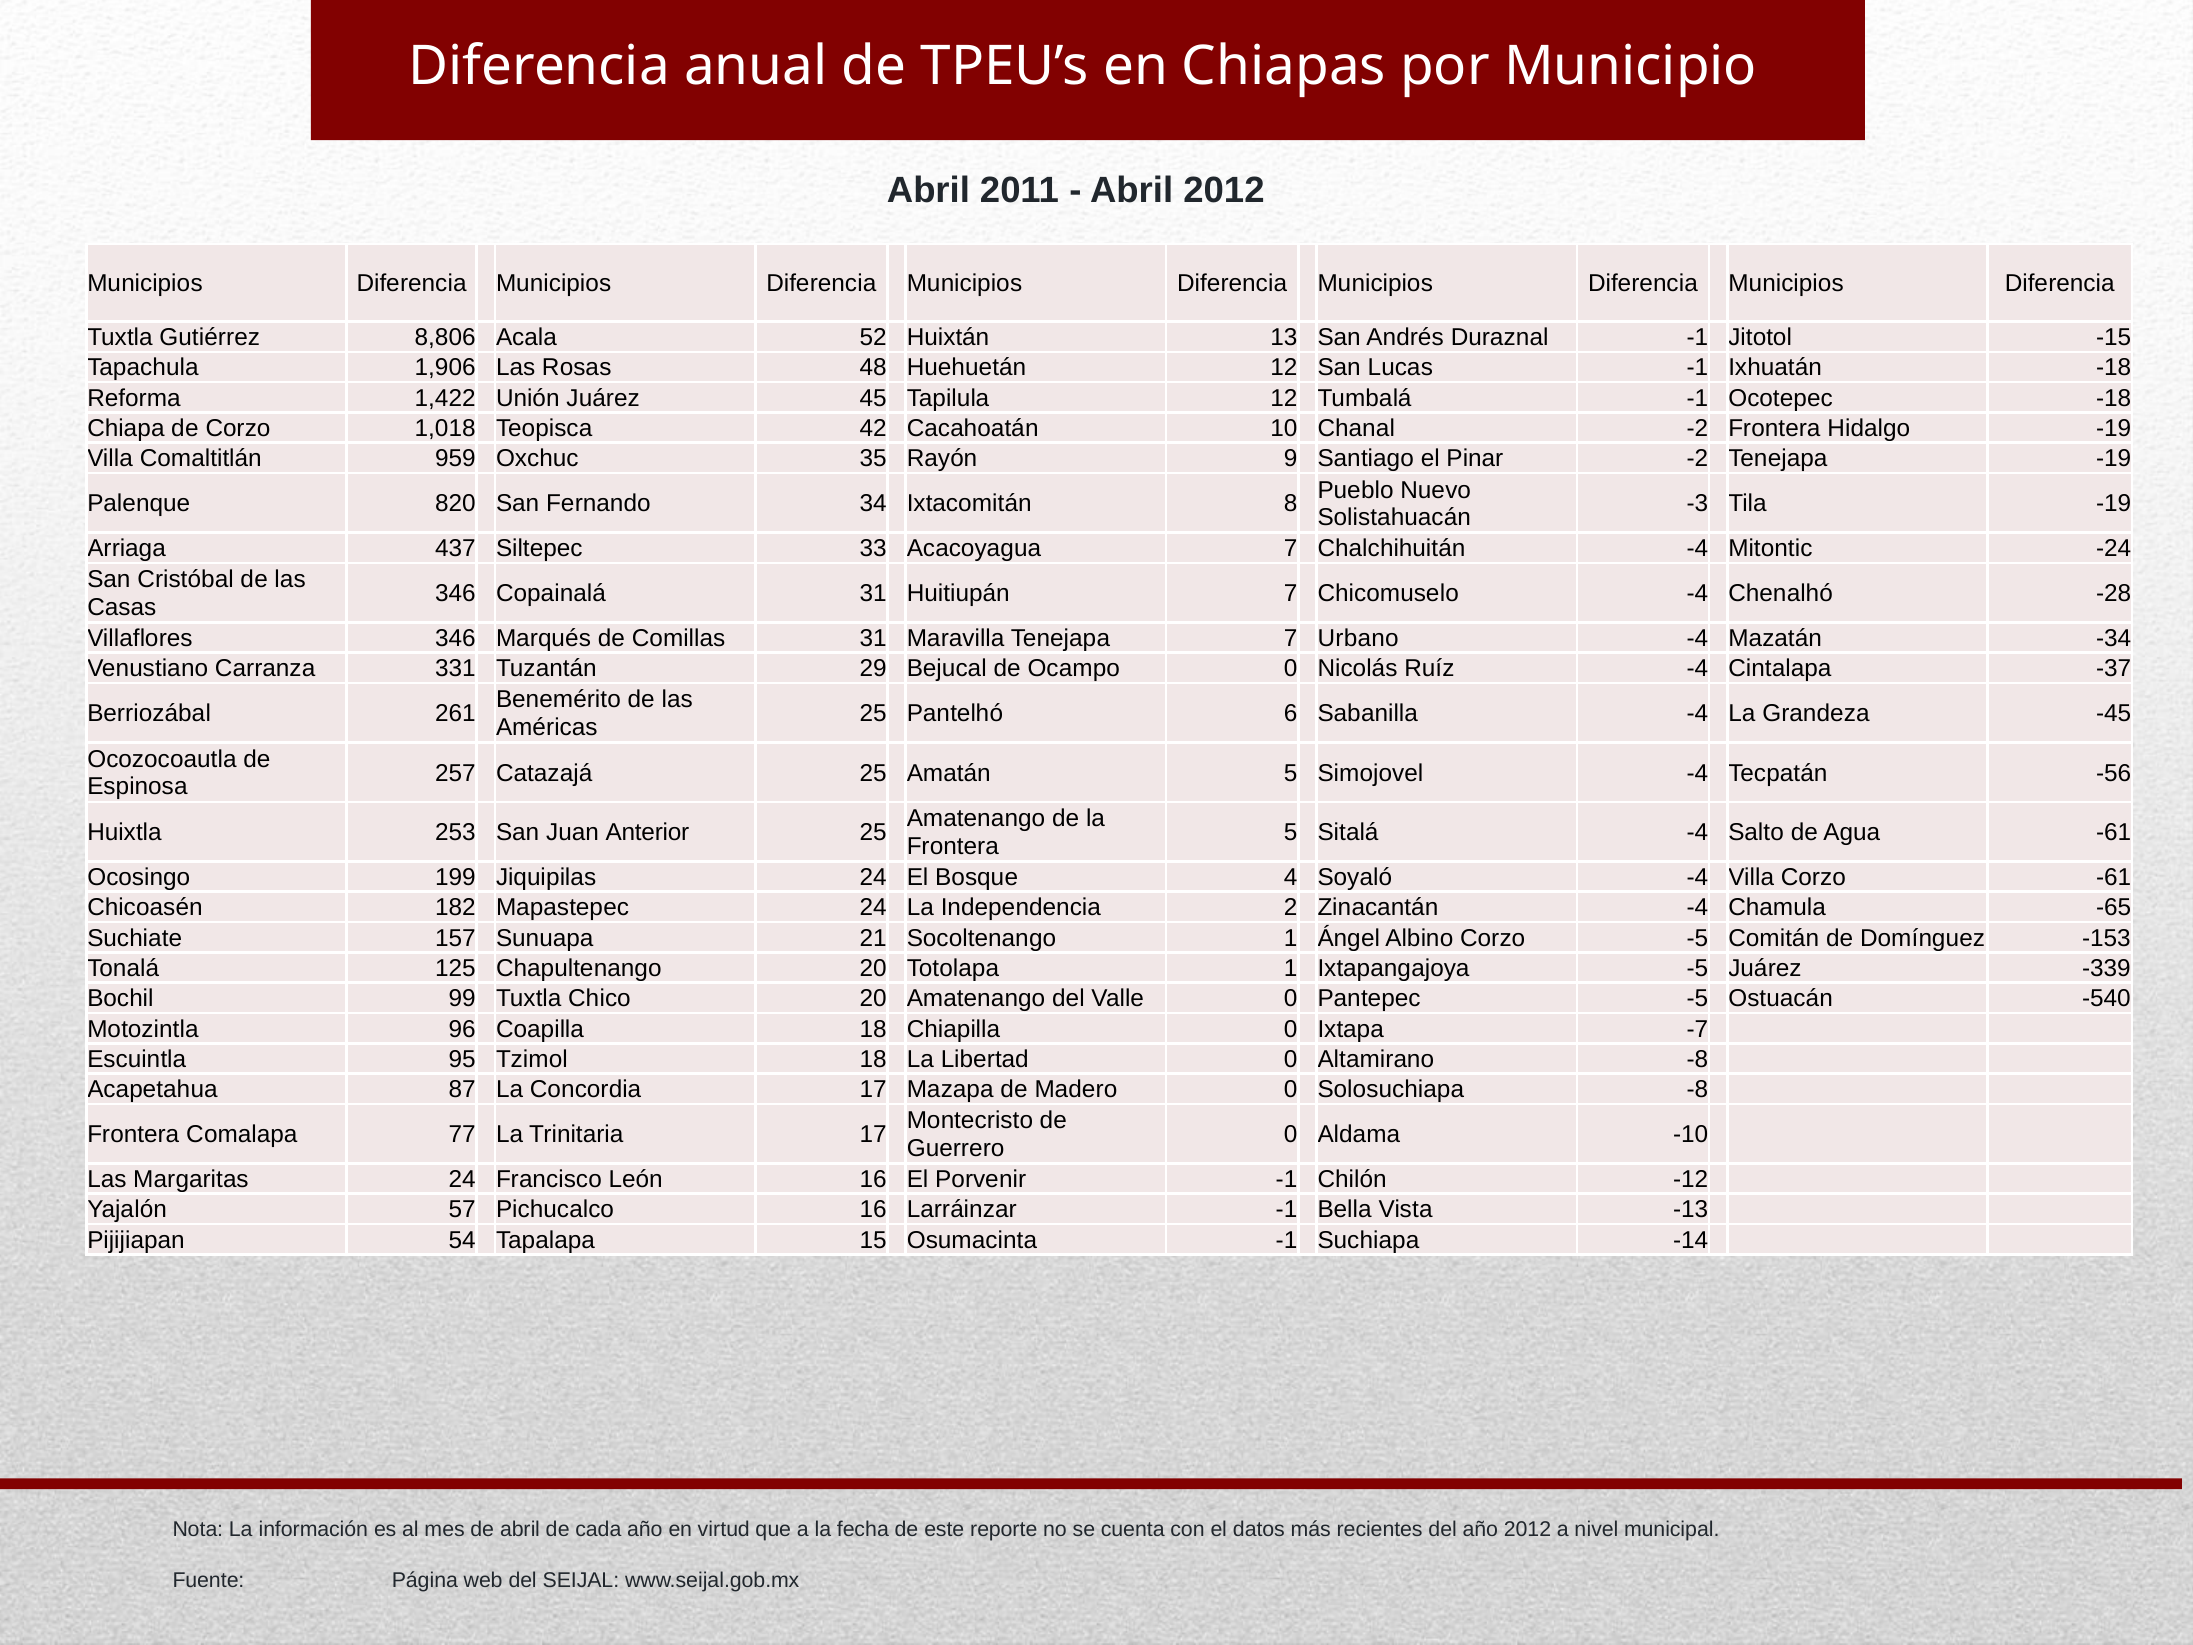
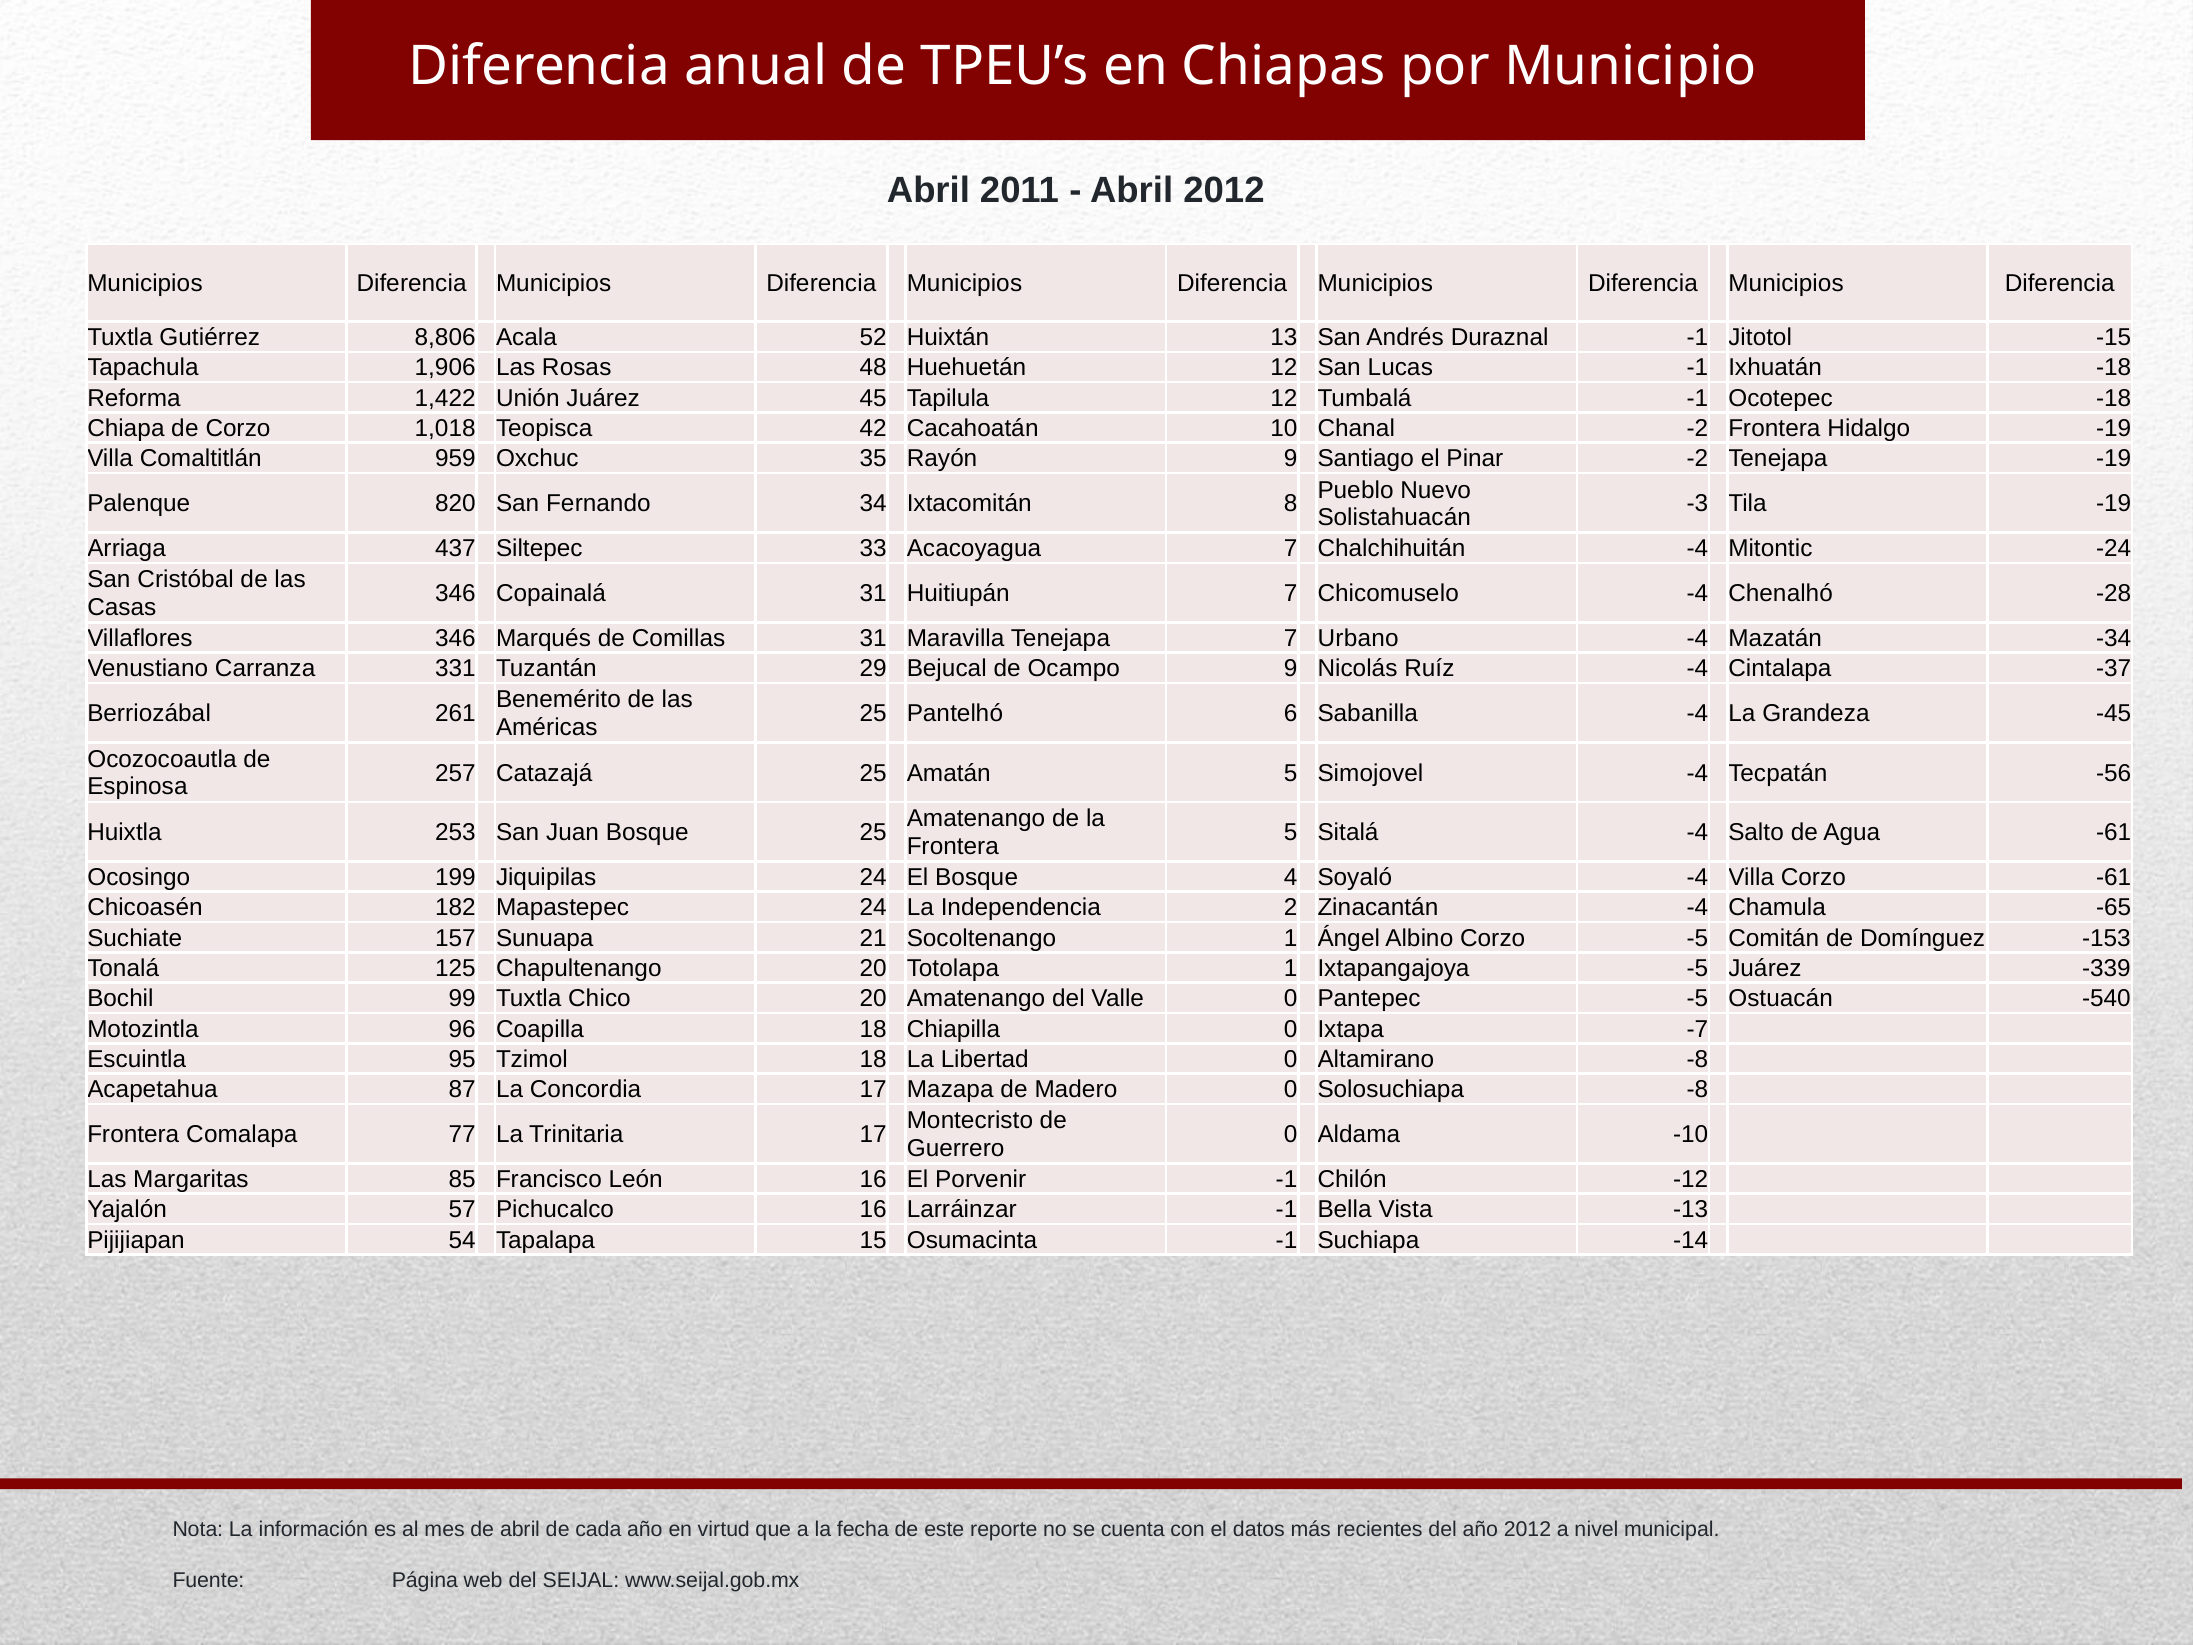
Ocampo 0: 0 -> 9 (1291, 669)
Juan Anterior: Anterior -> Bosque (647, 833)
Margaritas 24: 24 -> 85 (462, 1179)
